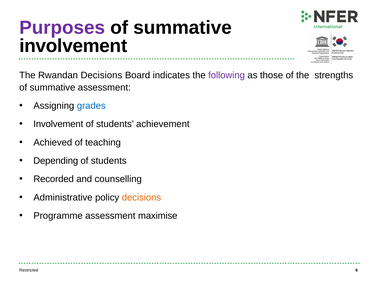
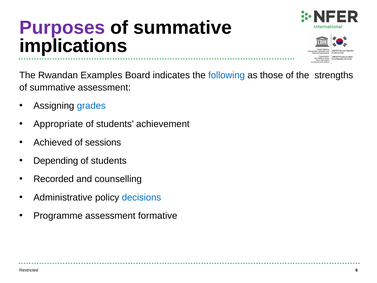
involvement: involvement -> implications (73, 46)
Rwandan Decisions: Decisions -> Examples (101, 75)
following colour: purple -> blue (227, 75)
Involvement: Involvement -> Appropriate (58, 124)
teaching: teaching -> sessions (103, 142)
decisions colour: orange -> blue (141, 197)
maximise: maximise -> formative (158, 216)
